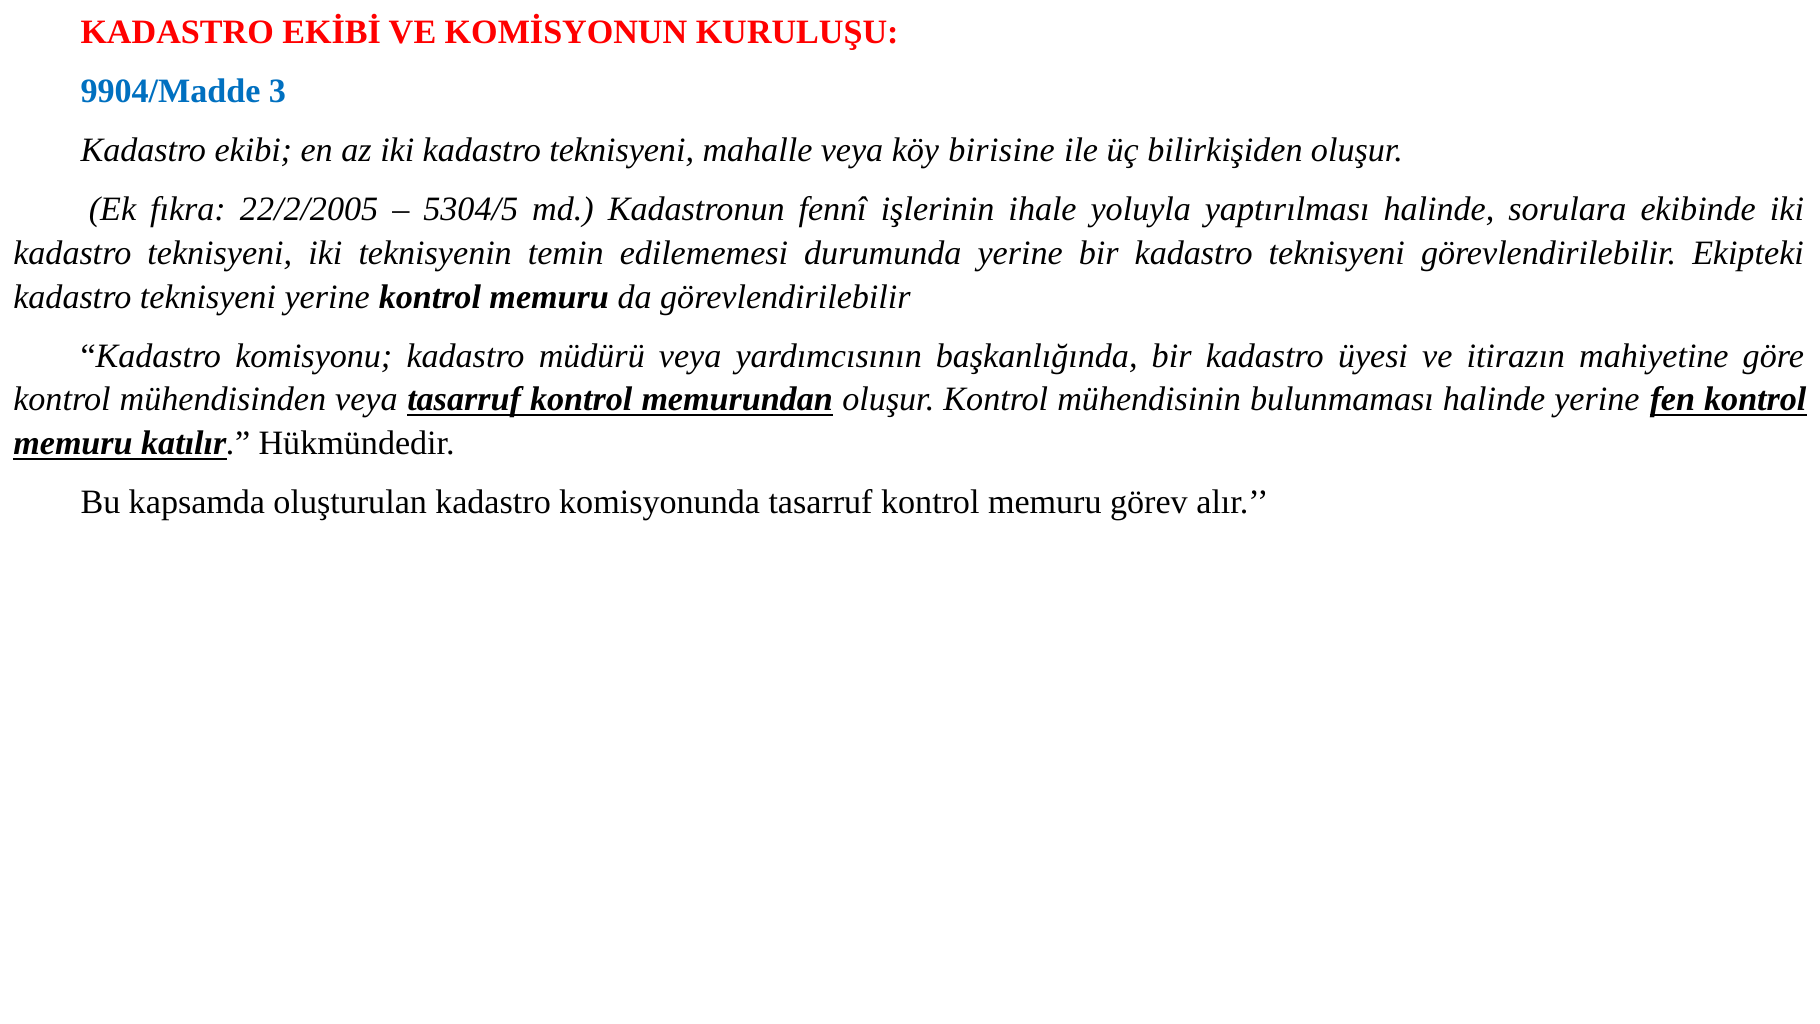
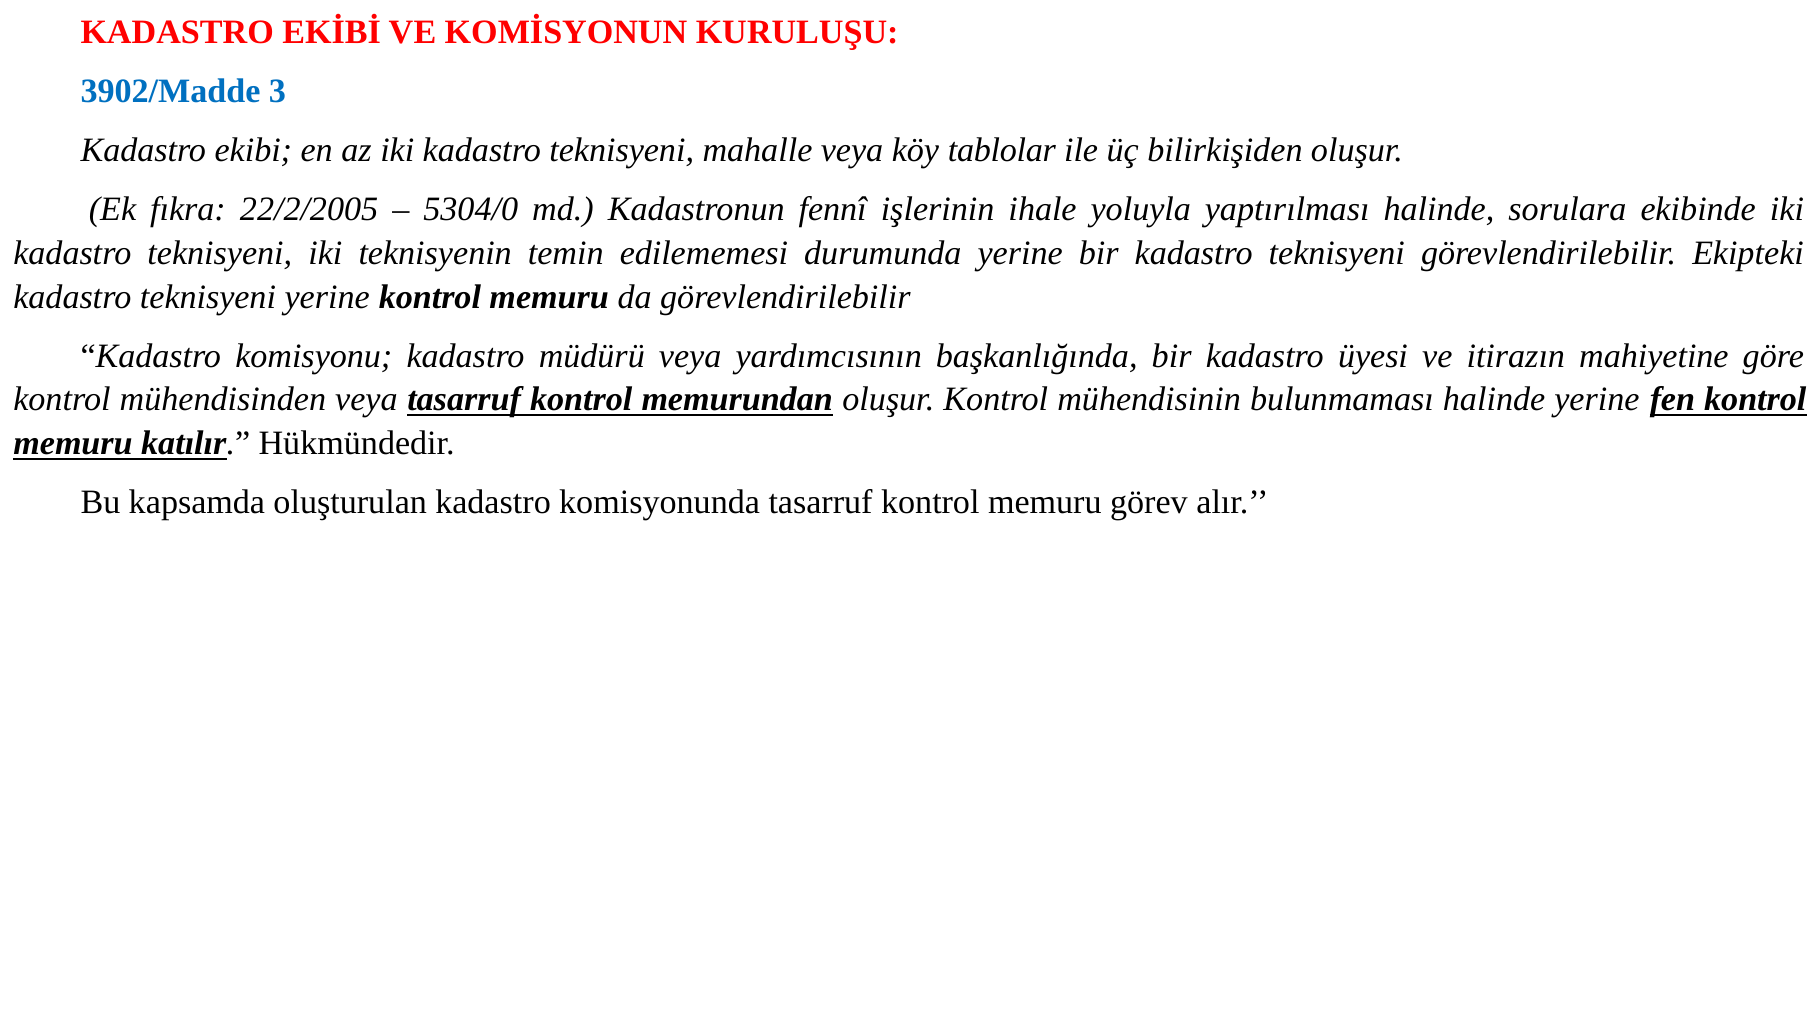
9904/Madde: 9904/Madde -> 3902/Madde (170, 91)
birisine: birisine -> tablolar (1002, 150)
5304/5: 5304/5 -> 5304/0 (471, 209)
